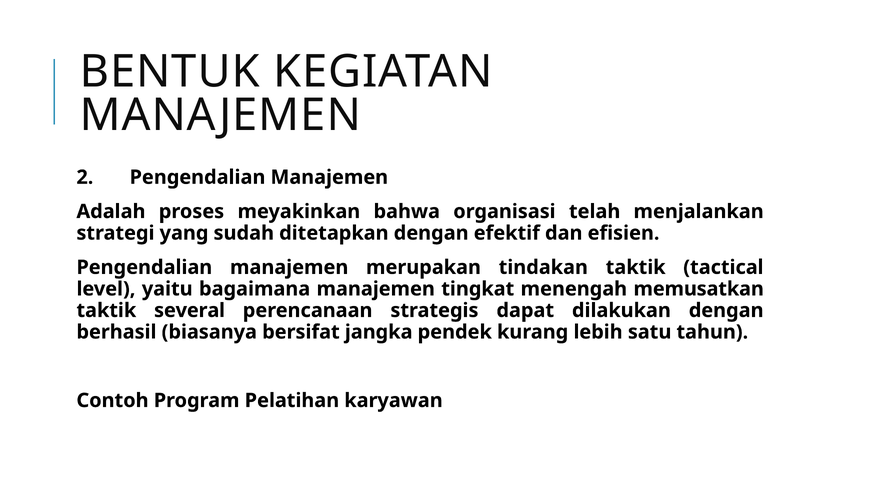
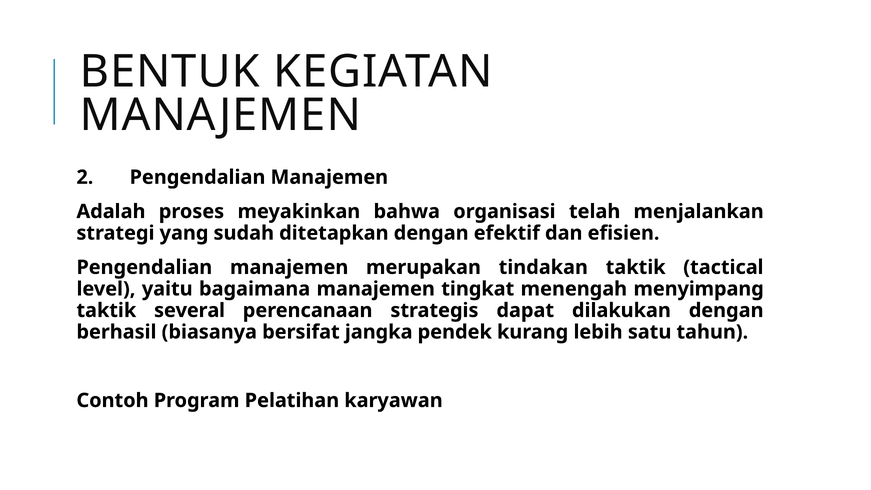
memusatkan: memusatkan -> menyimpang (699, 289)
